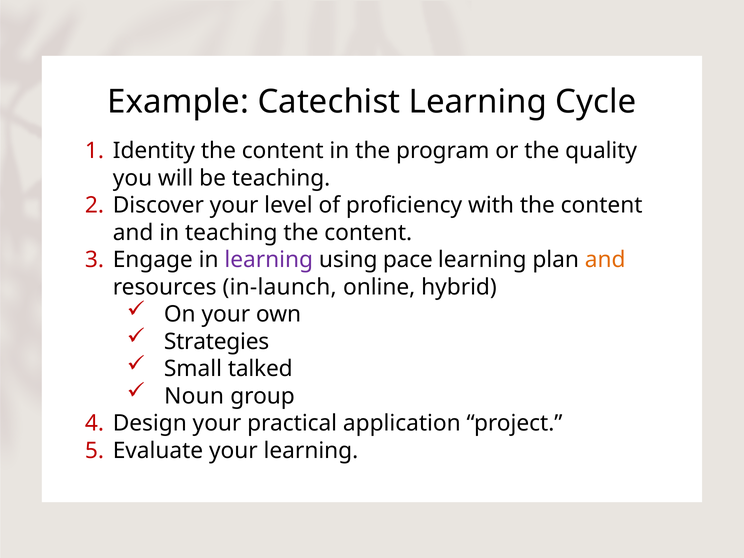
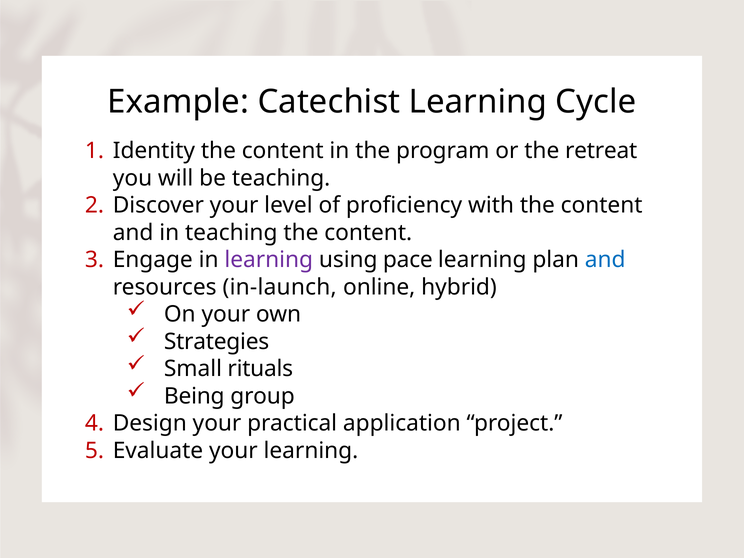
quality: quality -> retreat (601, 151)
and colour: orange -> blue (605, 260)
talked: talked -> rituals (260, 369)
Noun: Noun -> Being (194, 396)
